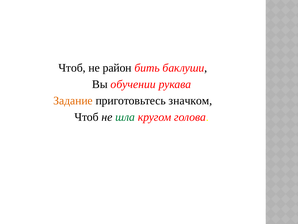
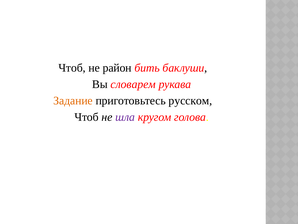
обучении: обучении -> словарем (133, 84)
значком: значком -> русском (190, 100)
шла colour: green -> purple (125, 117)
